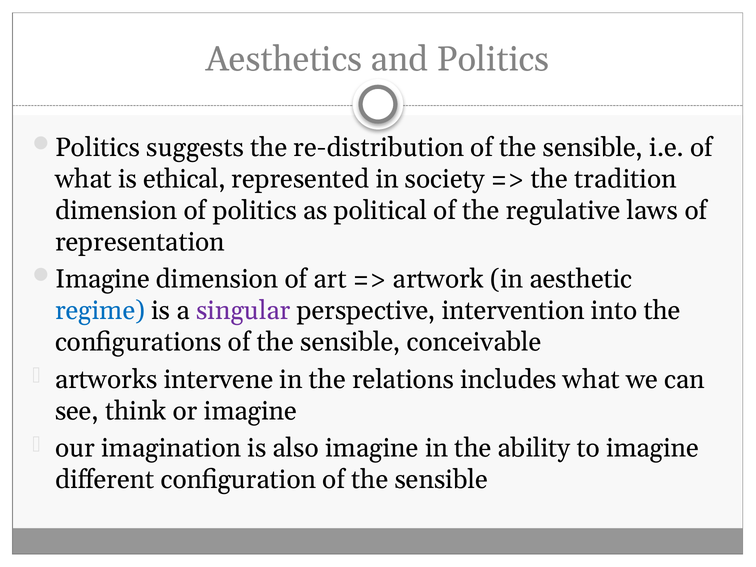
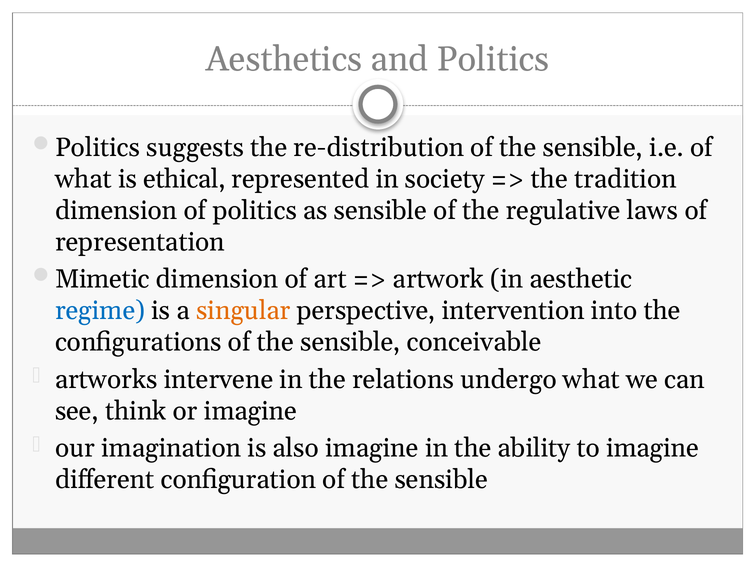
as political: political -> sensible (381, 211)
Imagine: Imagine -> Mimetic (102, 279)
singular colour: purple -> orange (243, 311)
includes: includes -> undergo (508, 379)
